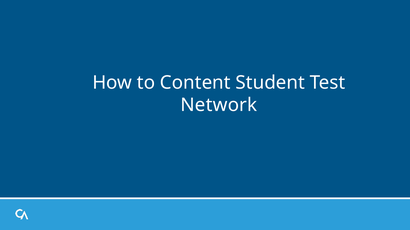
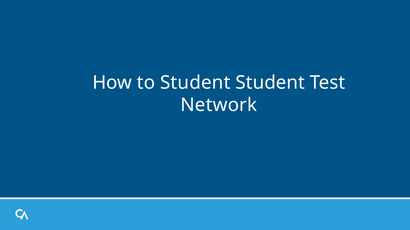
to Content: Content -> Student (195, 83)
